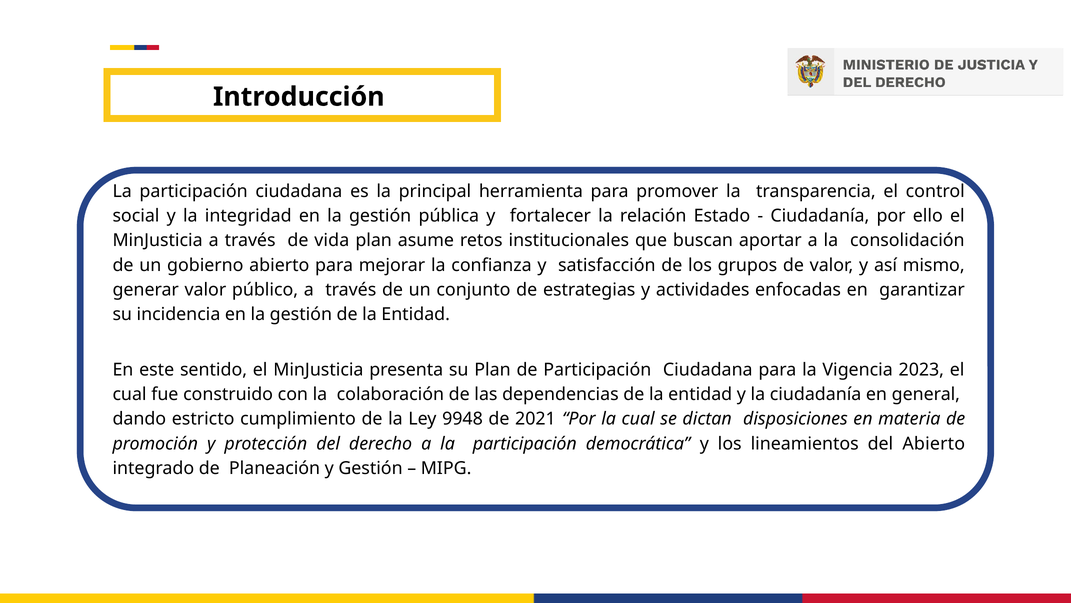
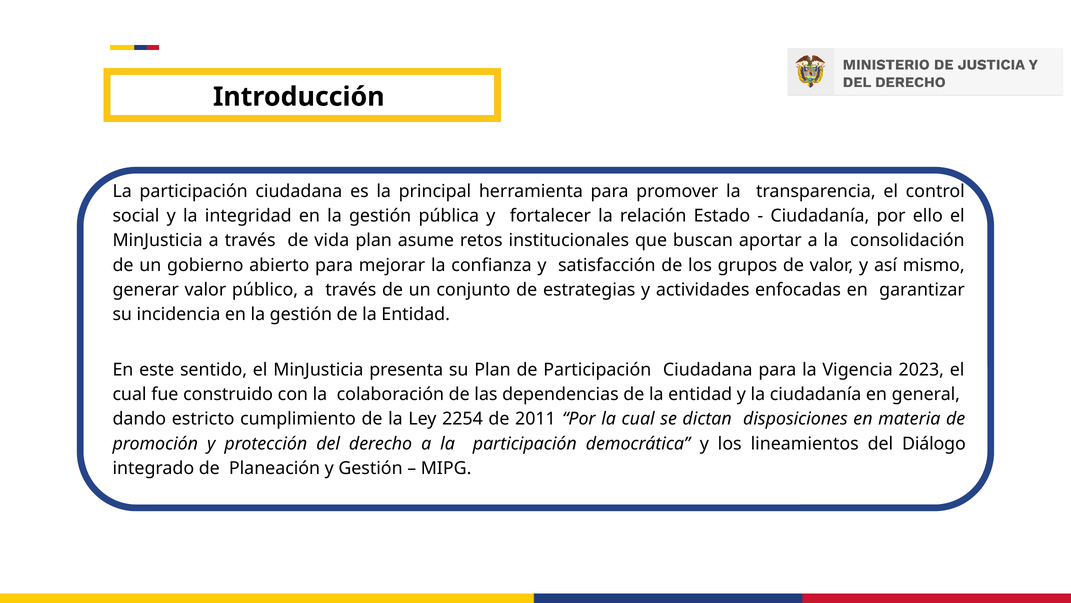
9948: 9948 -> 2254 (462, 419)
2021: 2021 -> 2011 (535, 419)
del Abierto: Abierto -> Diálogo (934, 443)
